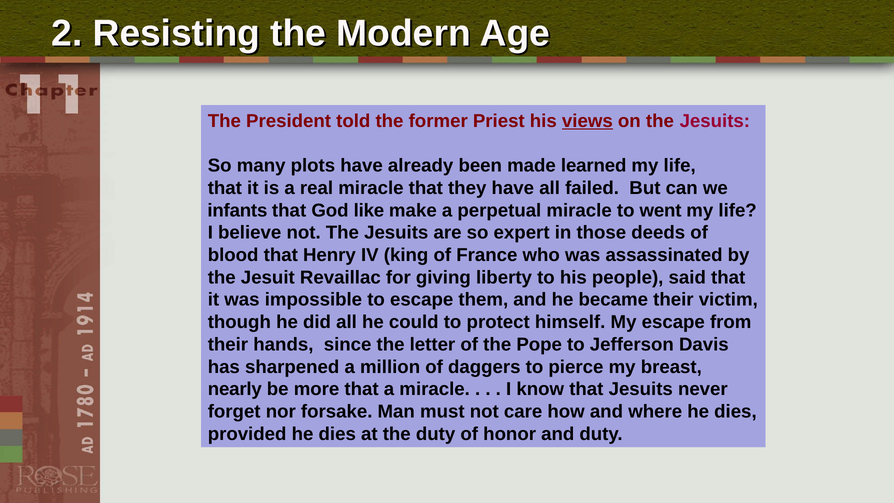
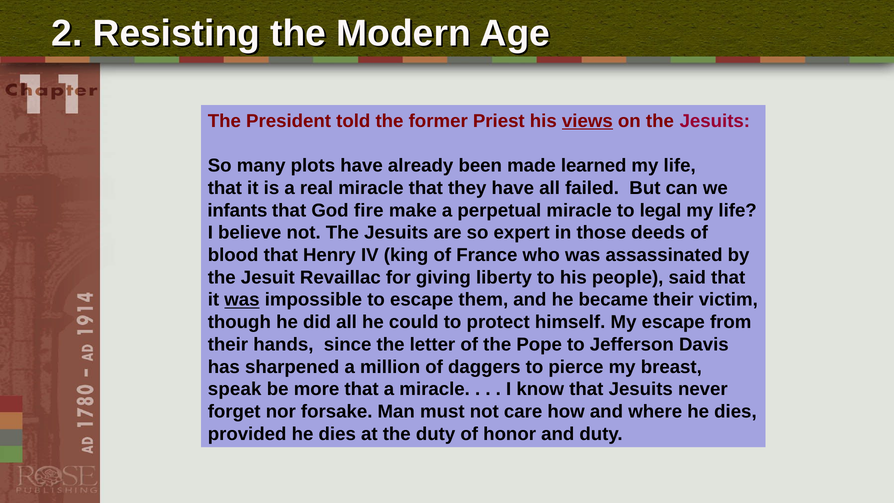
like: like -> fire (369, 210)
went: went -> legal (661, 210)
was underline: none -> present (242, 300)
nearly: nearly -> speak (235, 389)
